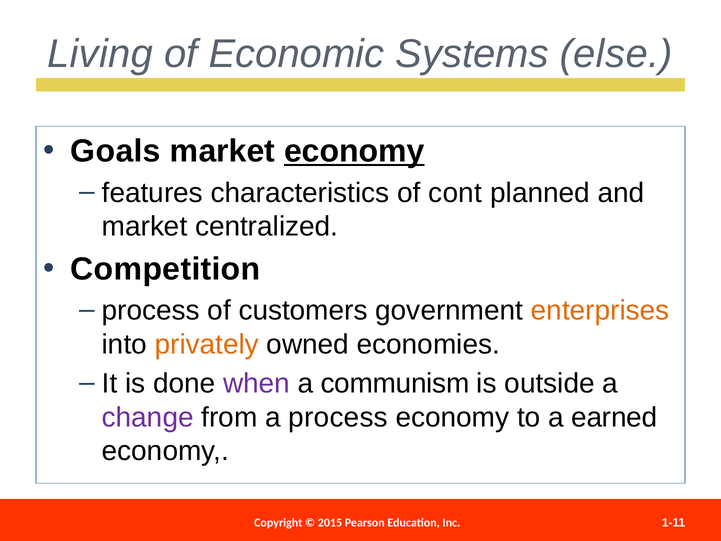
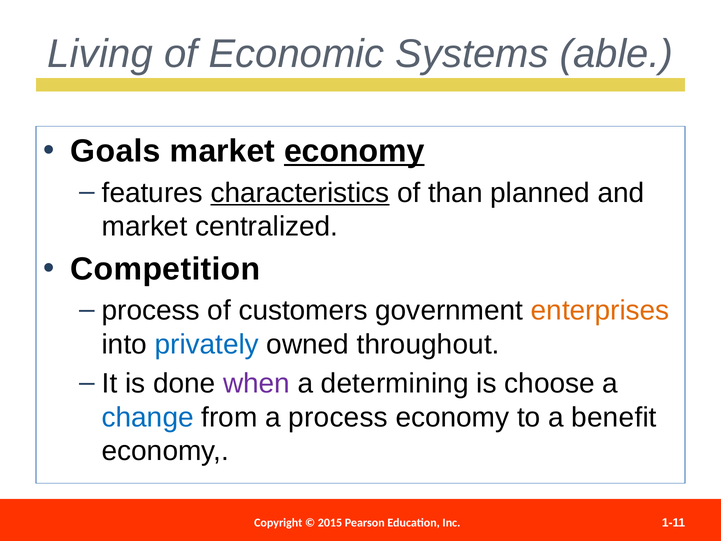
else: else -> able (616, 54)
characteristics underline: none -> present (300, 193)
cont: cont -> than (455, 193)
privately colour: orange -> blue (207, 344)
economies: economies -> throughout (428, 344)
communism: communism -> determining (395, 383)
outside: outside -> choose (550, 383)
change colour: purple -> blue (148, 417)
earned: earned -> benefit (614, 417)
